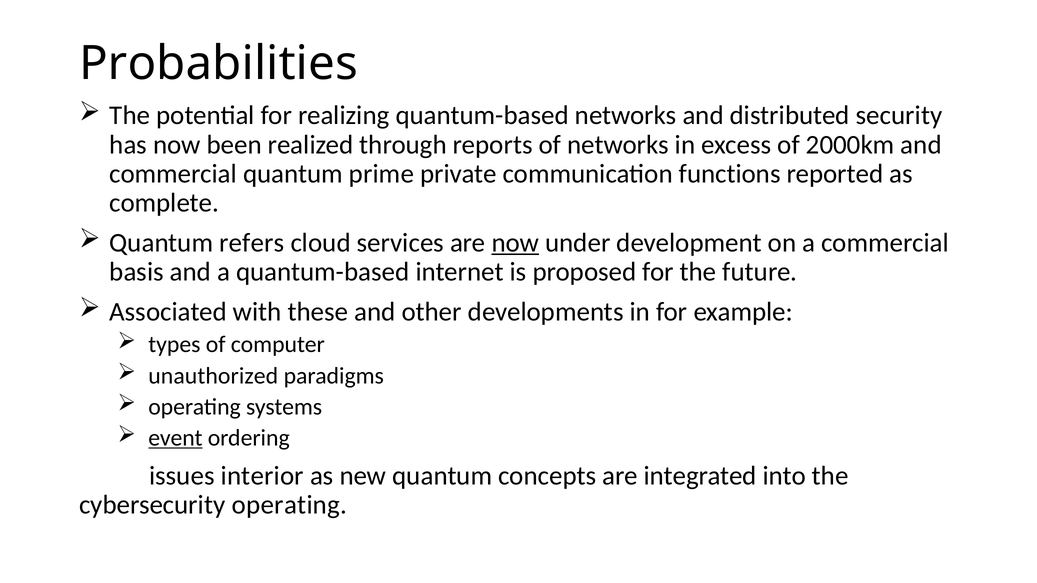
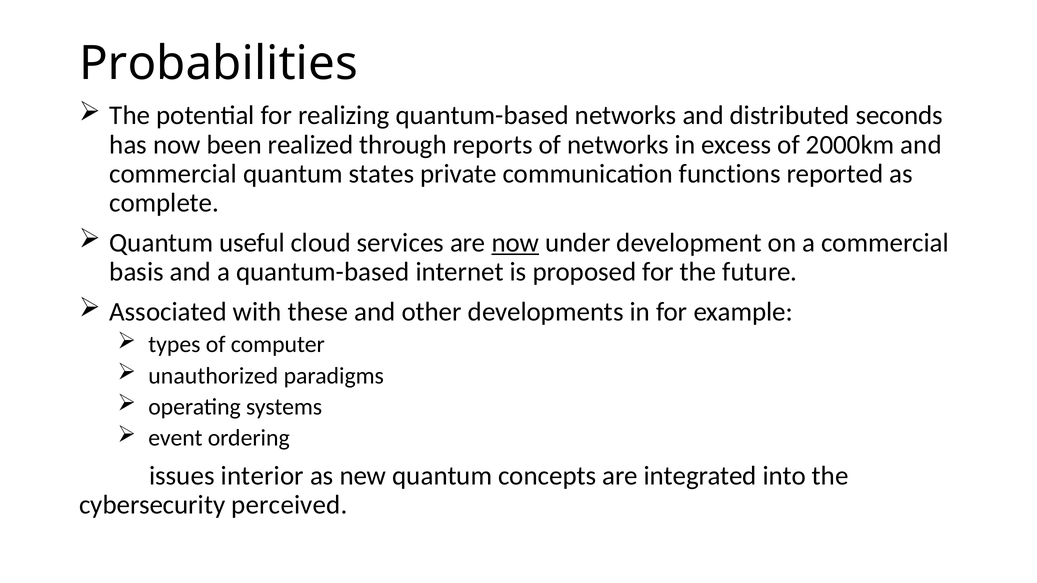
security: security -> seconds (899, 116)
prime: prime -> states (382, 174)
refers: refers -> useful (252, 243)
event underline: present -> none (175, 438)
cybersecurity operating: operating -> perceived (289, 505)
